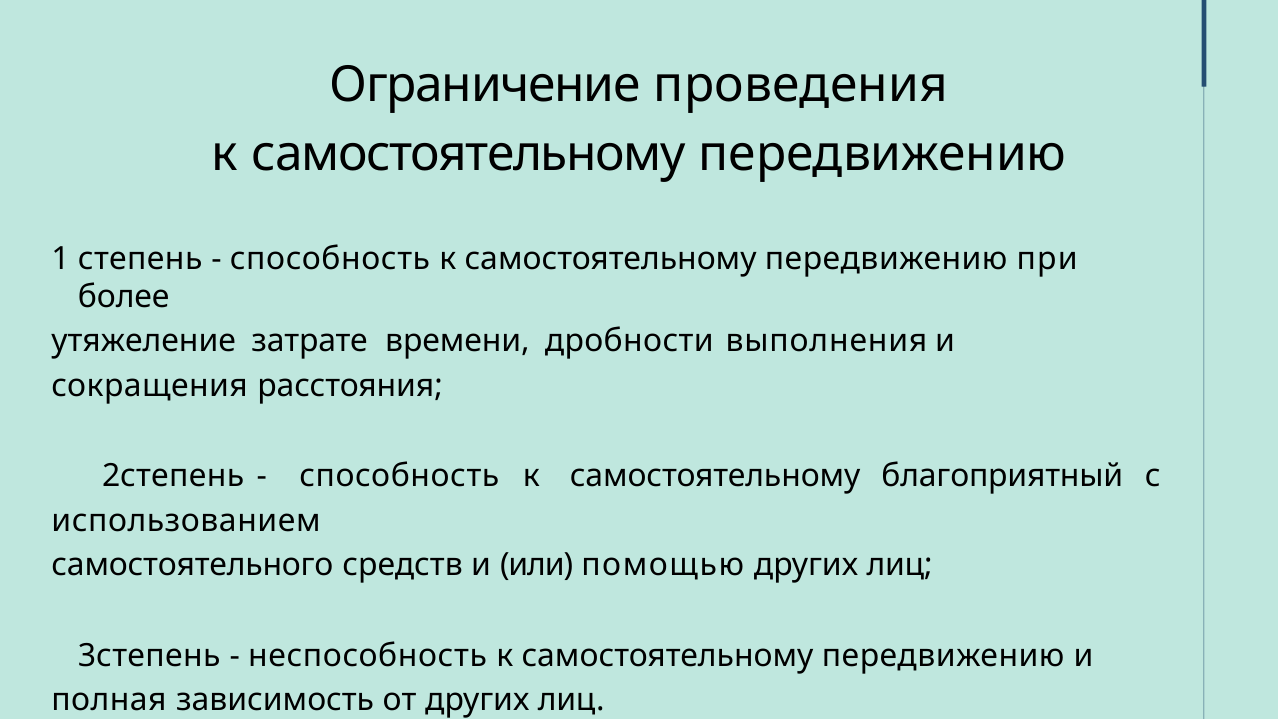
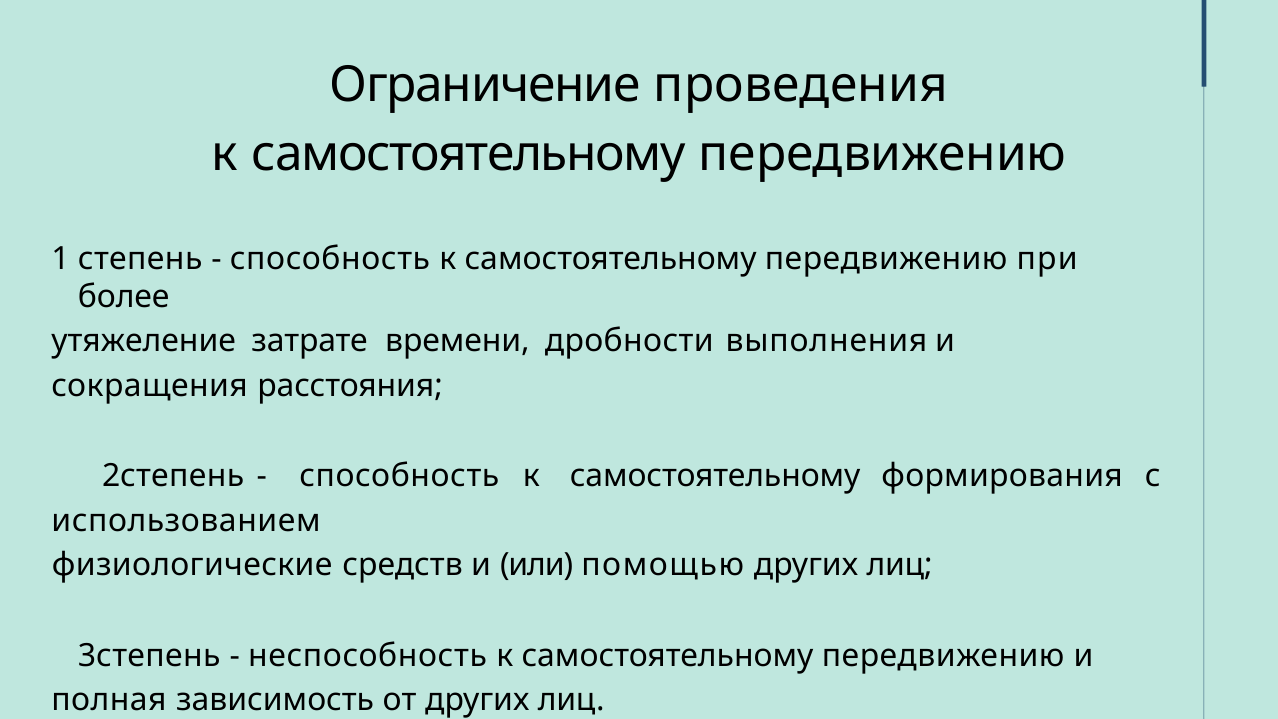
благоприятный: благоприятный -> формирования (1002, 476)
самостоятельного: самостоятельного -> физиологические (192, 565)
